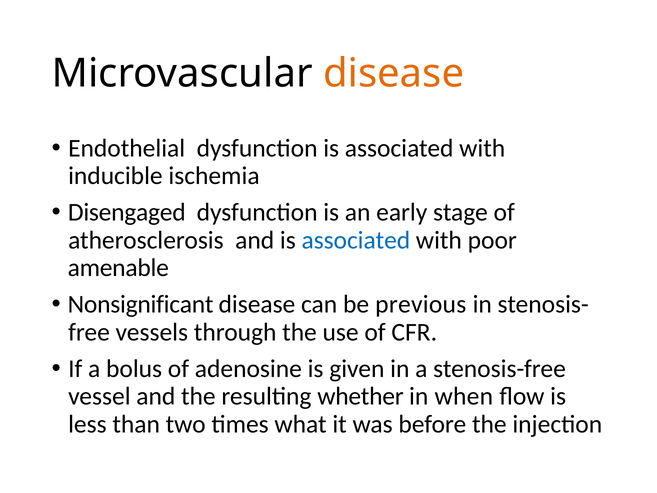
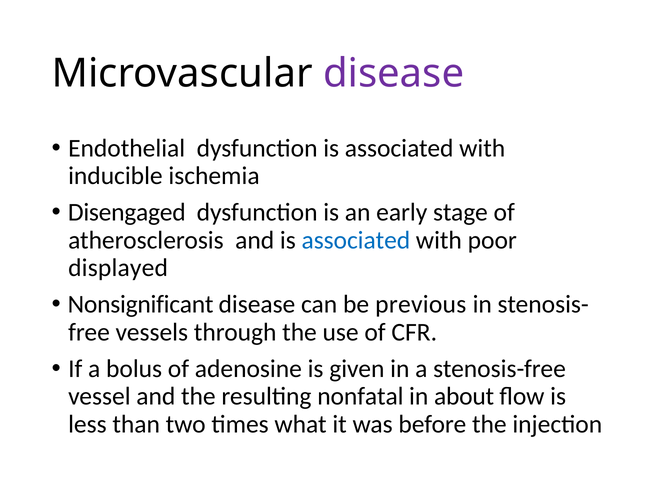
disease colour: orange -> purple (394, 74)
amenable: amenable -> displayed (118, 268)
whether: whether -> nonfatal (360, 396)
when: when -> about (464, 396)
